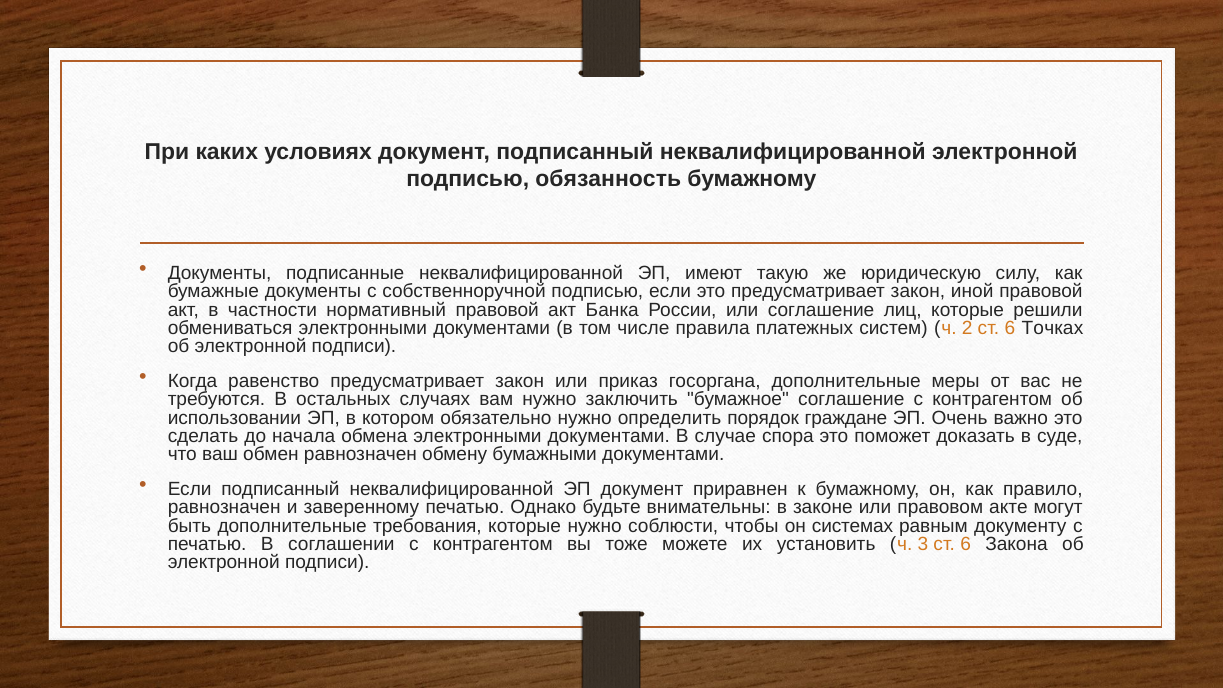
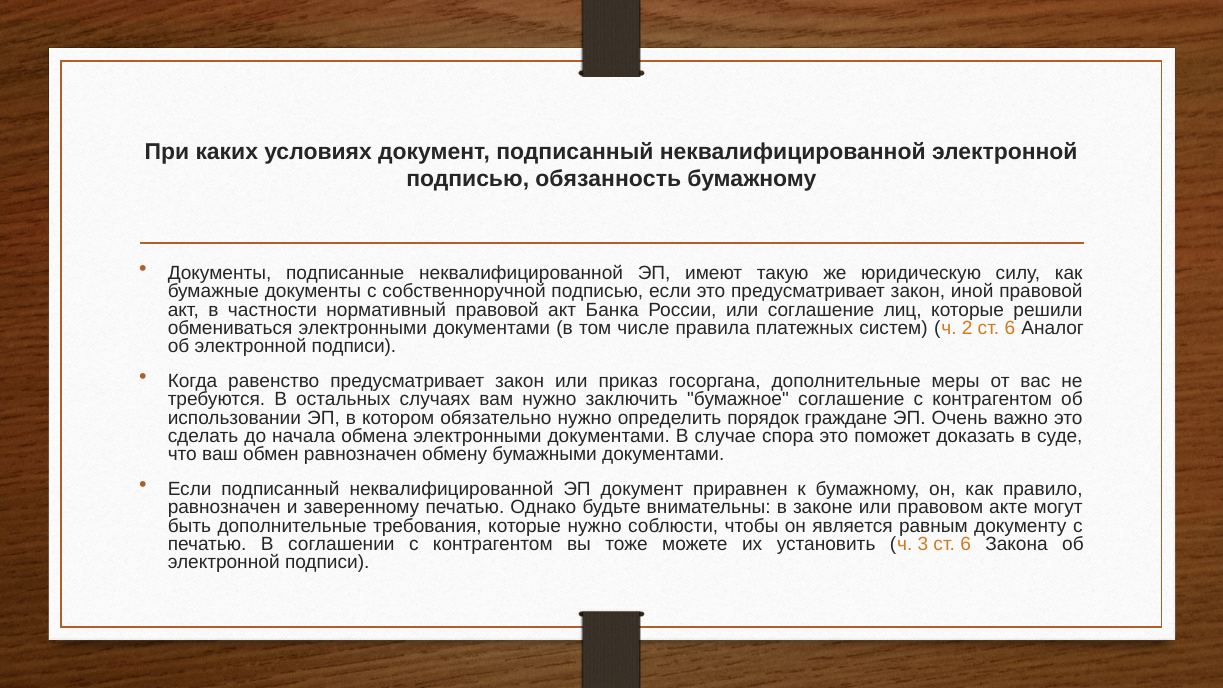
Точках: Точках -> Аналог (1053, 328)
системах: системах -> является (853, 526)
